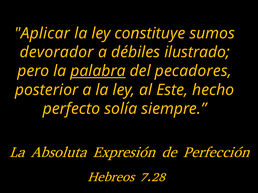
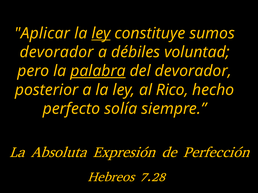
ley underline: none -> present (101, 33)
ilustrado: ilustrado -> voluntad (197, 52)
del pecadores: pecadores -> devorador (193, 71)
Este: Este -> Rico (172, 90)
